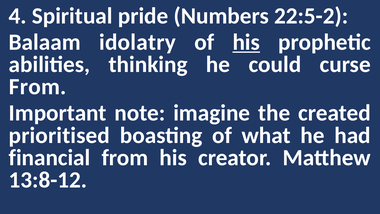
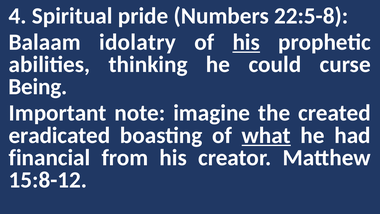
22:5-2: 22:5-2 -> 22:5-8 (311, 16)
From: From -> Being (38, 87)
prioritised: prioritised -> eradicated (59, 135)
what underline: none -> present (266, 135)
13:8-12: 13:8-12 -> 15:8-12 (48, 180)
